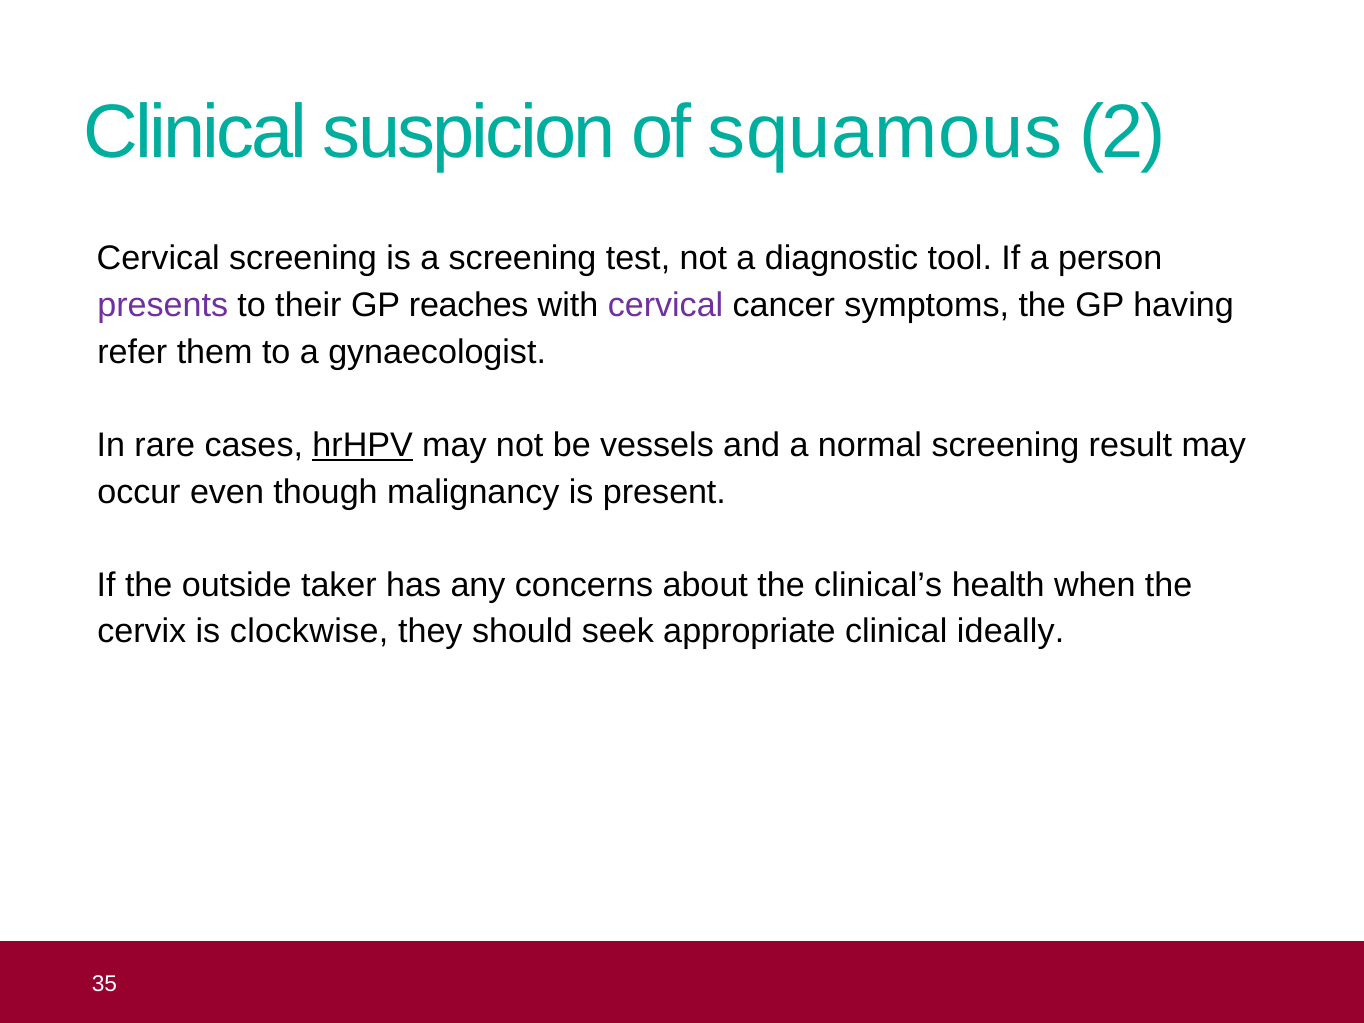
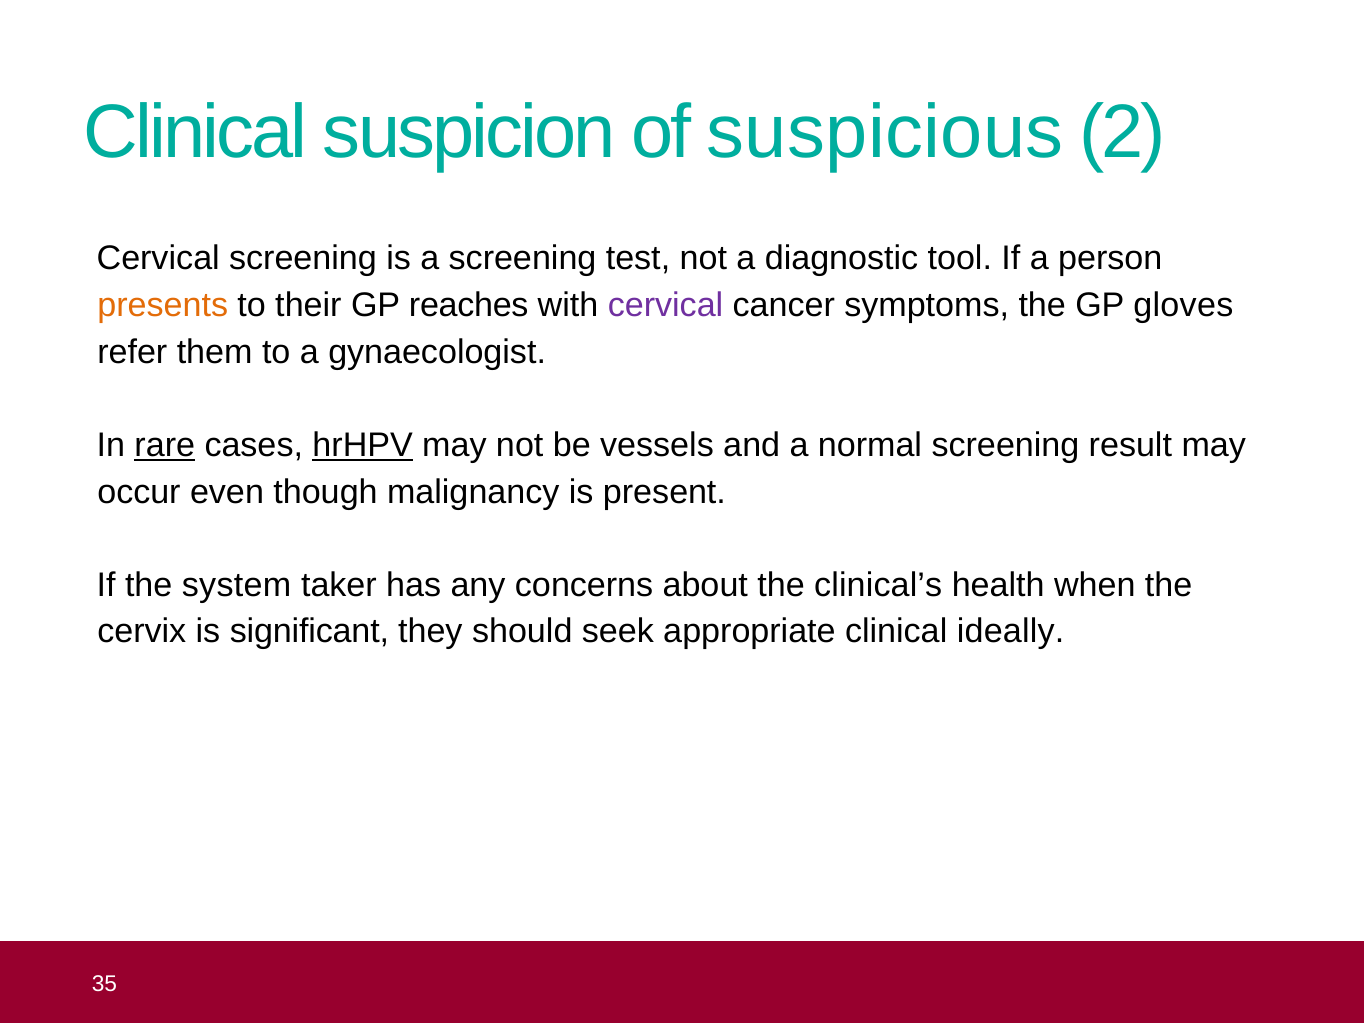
squamous: squamous -> suspicious (885, 133)
presents colour: purple -> orange (163, 305)
having: having -> gloves (1183, 305)
rare underline: none -> present (165, 445)
outside: outside -> system (237, 585)
clockwise: clockwise -> significant (309, 632)
